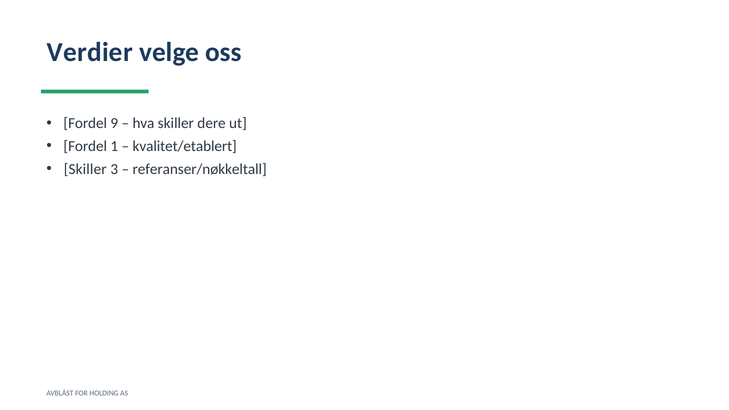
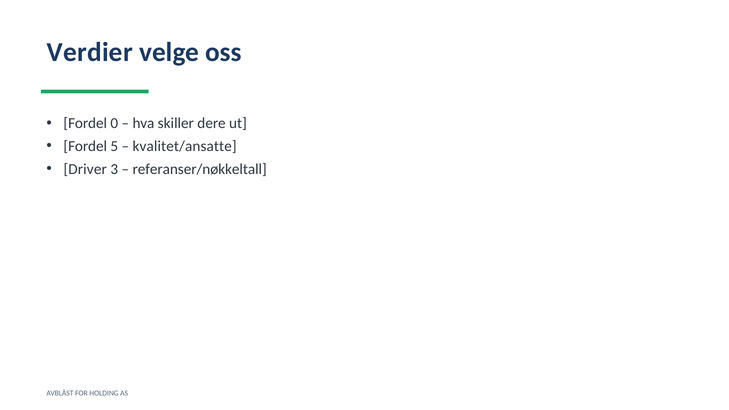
9: 9 -> 0 (114, 123)
1: 1 -> 5 (114, 146)
kvalitet/etablert: kvalitet/etablert -> kvalitet/ansatte (185, 146)
Skiller: Skiller -> Driver (85, 169)
